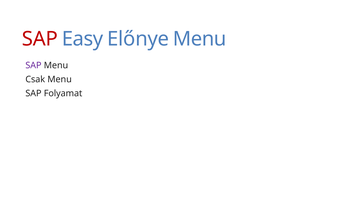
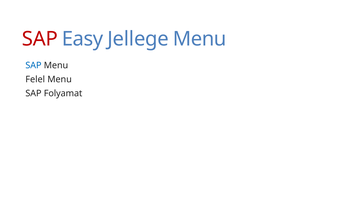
Előnye: Előnye -> Jellege (138, 39)
SAP colour: purple -> blue (33, 65)
Csak: Csak -> Felel (35, 79)
